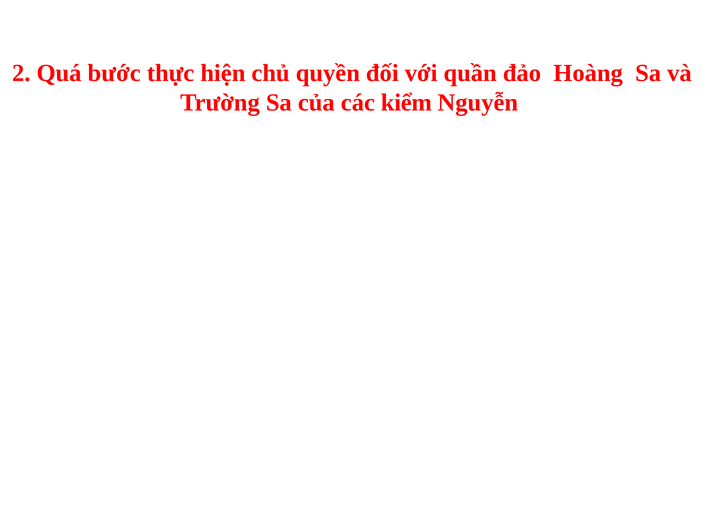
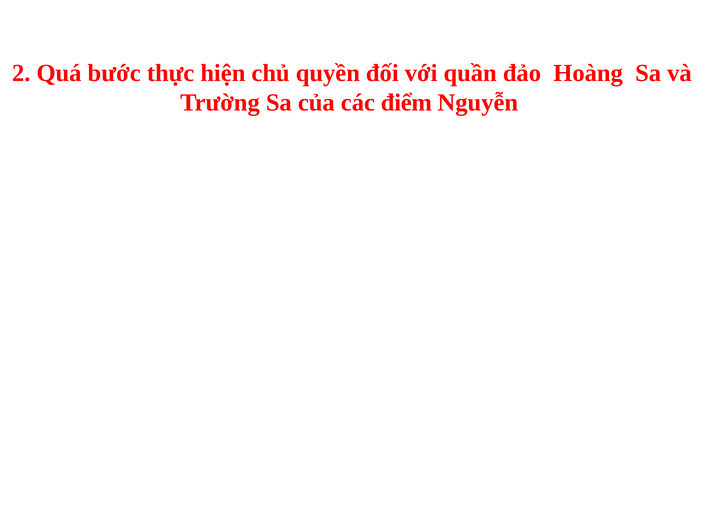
kiểm: kiểm -> điểm (406, 103)
